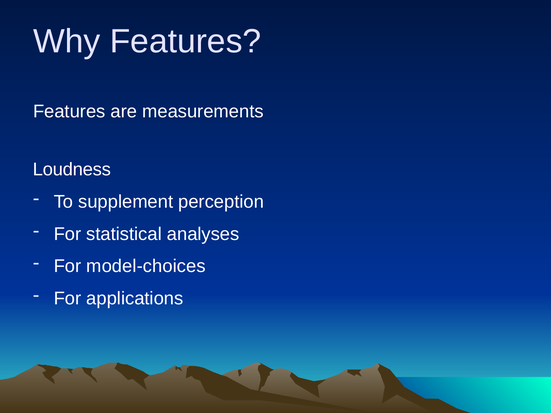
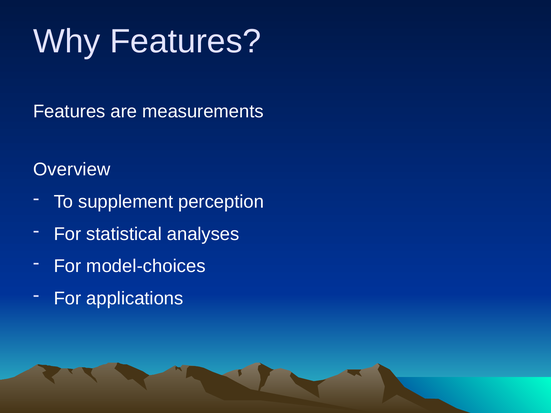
Loudness: Loudness -> Overview (72, 169)
